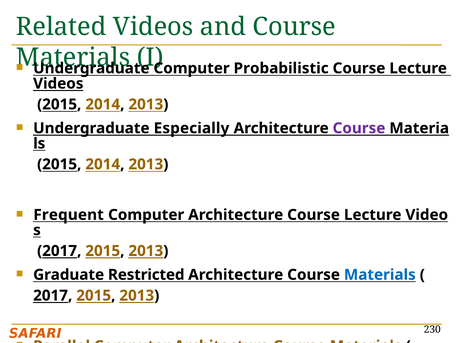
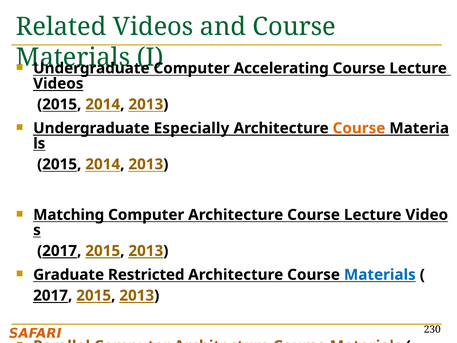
Probabilistic: Probabilistic -> Accelerating (281, 68)
Course colour: purple -> orange (359, 128)
Frequent: Frequent -> Matching (69, 215)
